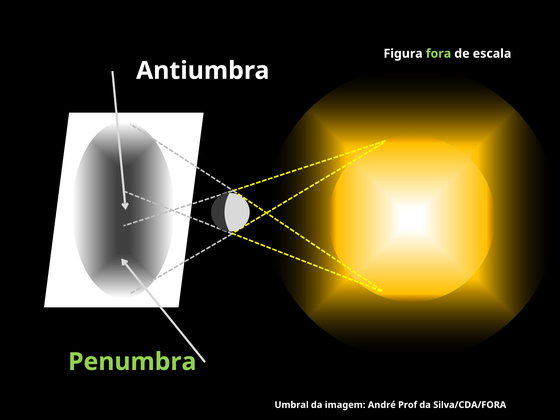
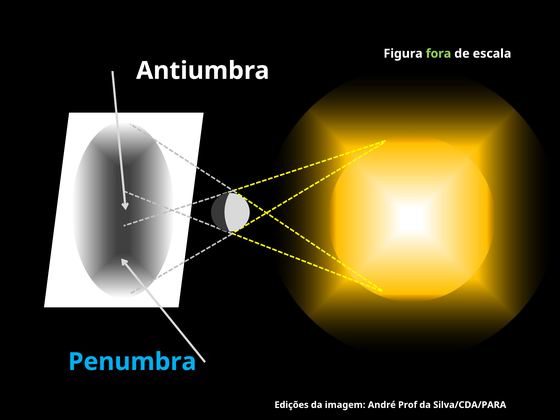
Penumbra colour: light green -> light blue (132, 362)
Umbral: Umbral -> Edições (292, 405)
Silva/CDA/FORA: Silva/CDA/FORA -> Silva/CDA/PARA (470, 405)
